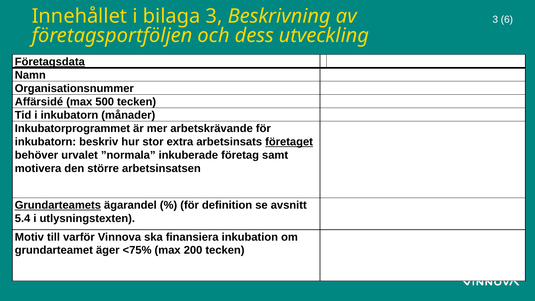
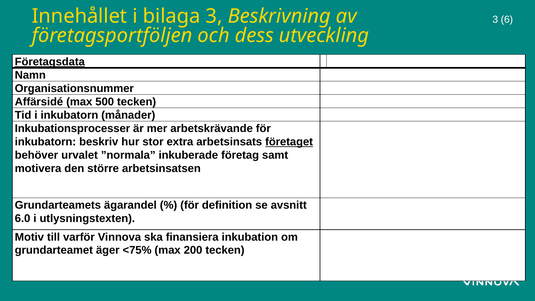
Inkubatorprogrammet: Inkubatorprogrammet -> Inkubationsprocesser (72, 128)
Grundarteamets underline: present -> none (58, 205)
5.4: 5.4 -> 6.0 (23, 218)
